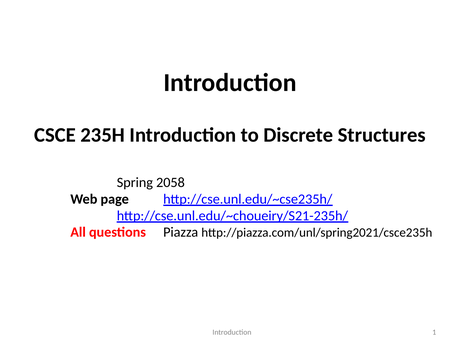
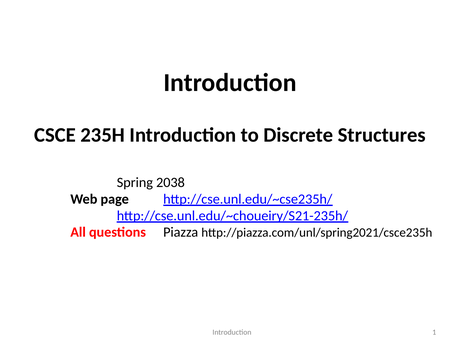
2058: 2058 -> 2038 (170, 183)
